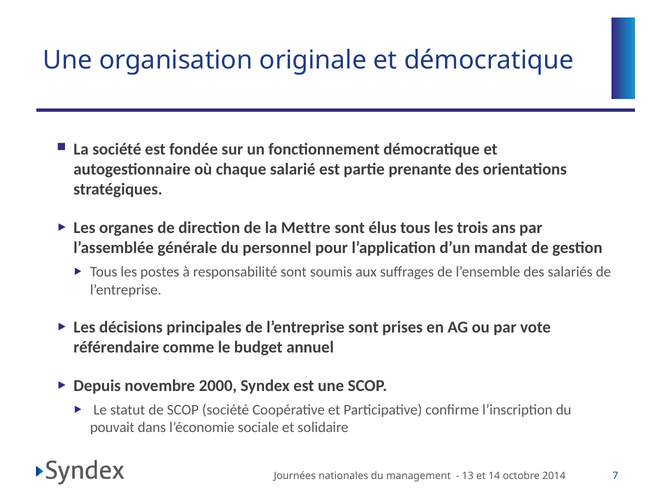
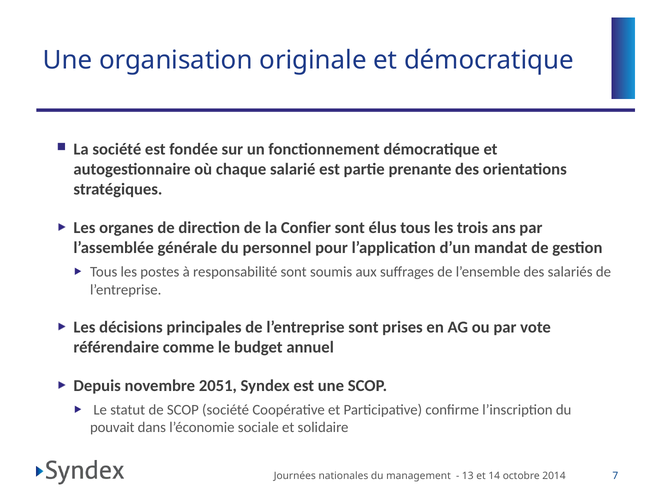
Mettre: Mettre -> Confier (306, 228)
2000: 2000 -> 2051 (218, 386)
